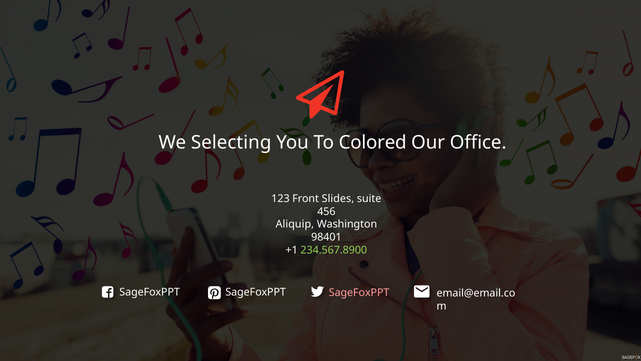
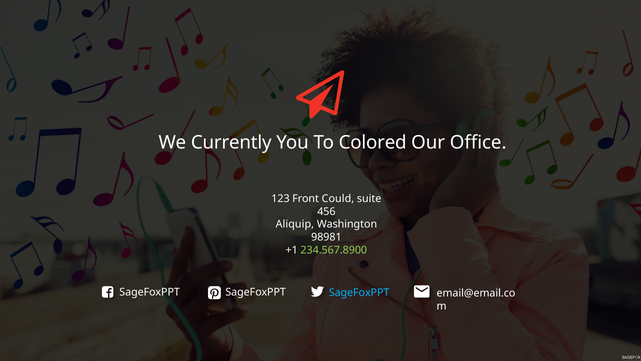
Selecting: Selecting -> Currently (231, 142)
Slides: Slides -> Could (338, 198)
98401: 98401 -> 98981 (326, 237)
SageFoxPPT colour: pink -> light blue (359, 292)
